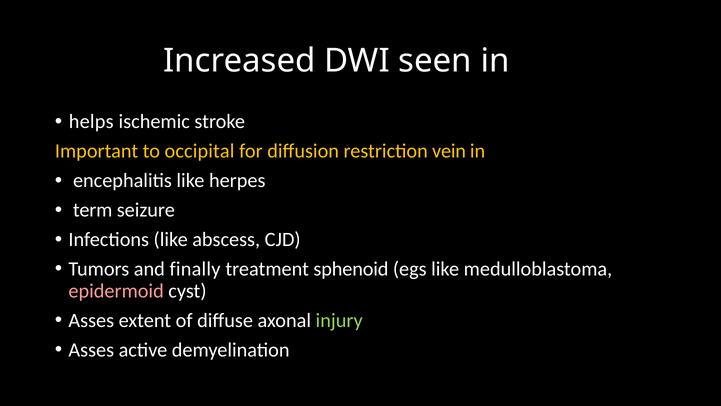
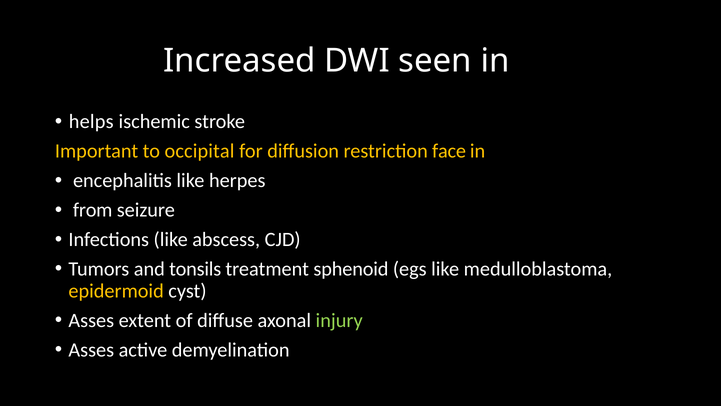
vein: vein -> face (449, 151)
term: term -> from (93, 210)
finally: finally -> tonsils (195, 269)
epidermoid colour: pink -> yellow (116, 291)
